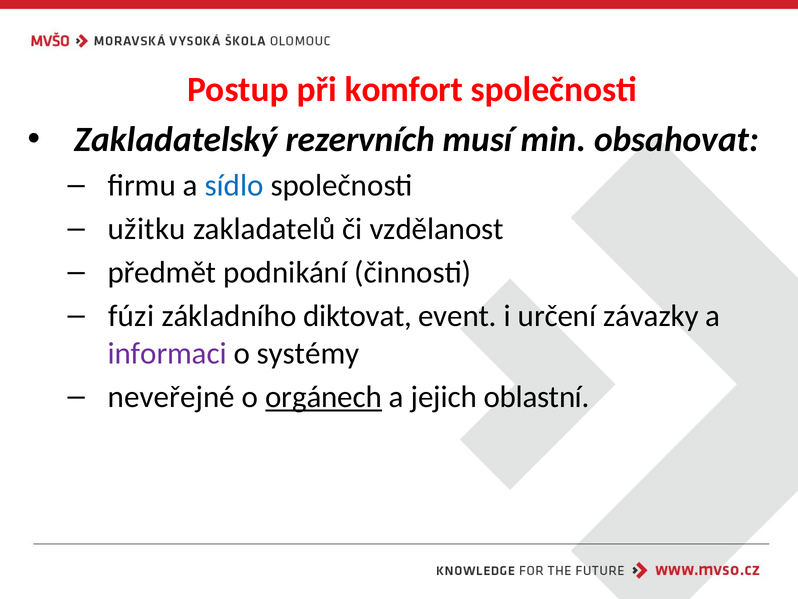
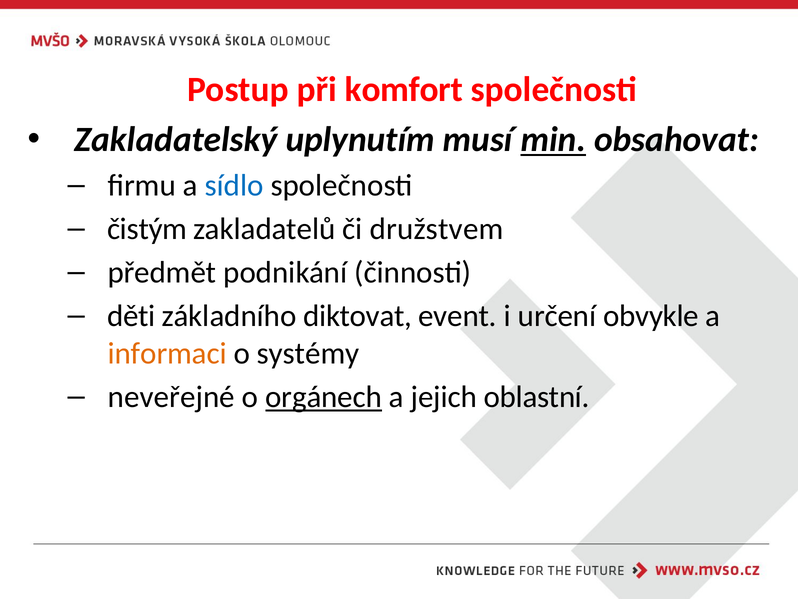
rezervních: rezervních -> uplynutím (360, 140)
min underline: none -> present (553, 140)
užitku: užitku -> čistým (147, 229)
vzdělanost: vzdělanost -> družstvem (436, 229)
fúzi: fúzi -> děti (131, 316)
závazky: závazky -> obvykle (651, 316)
informaci colour: purple -> orange (167, 353)
